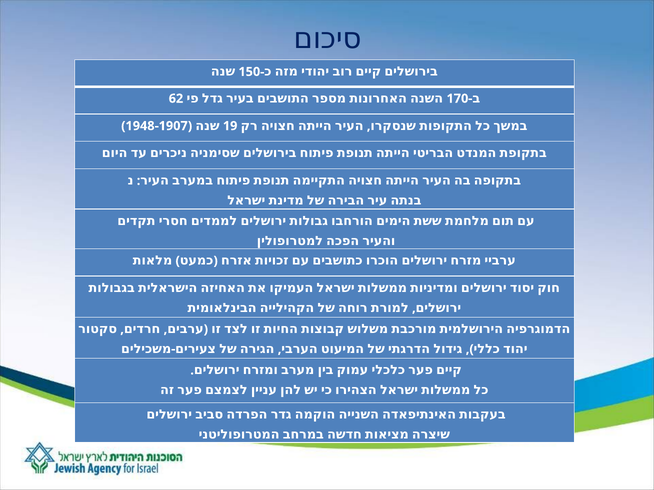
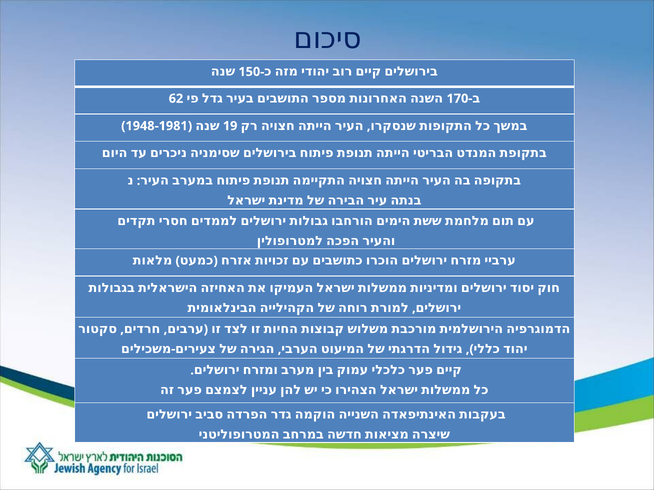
1948-1907: 1948-1907 -> 1948-1981 (157, 126)
